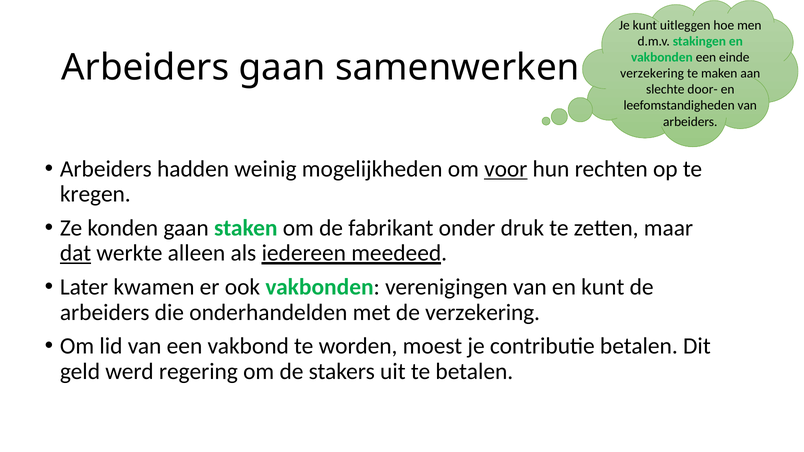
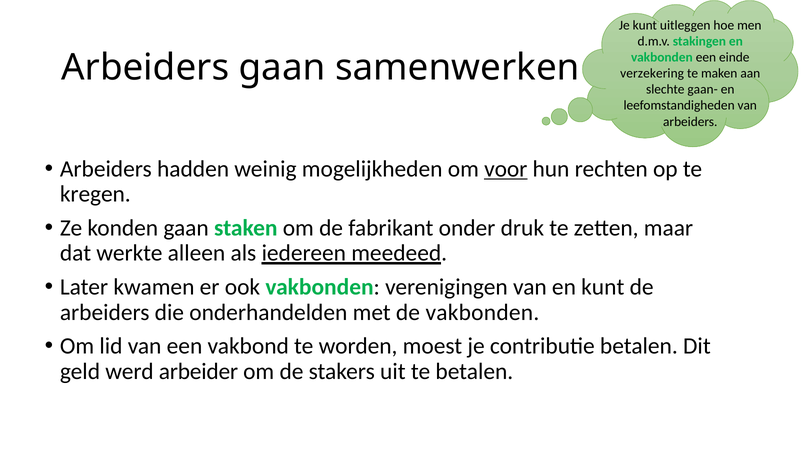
door-: door- -> gaan- (703, 90)
dat underline: present -> none (76, 253)
de verzekering: verzekering -> vakbonden (482, 312)
regering: regering -> arbeider (198, 371)
